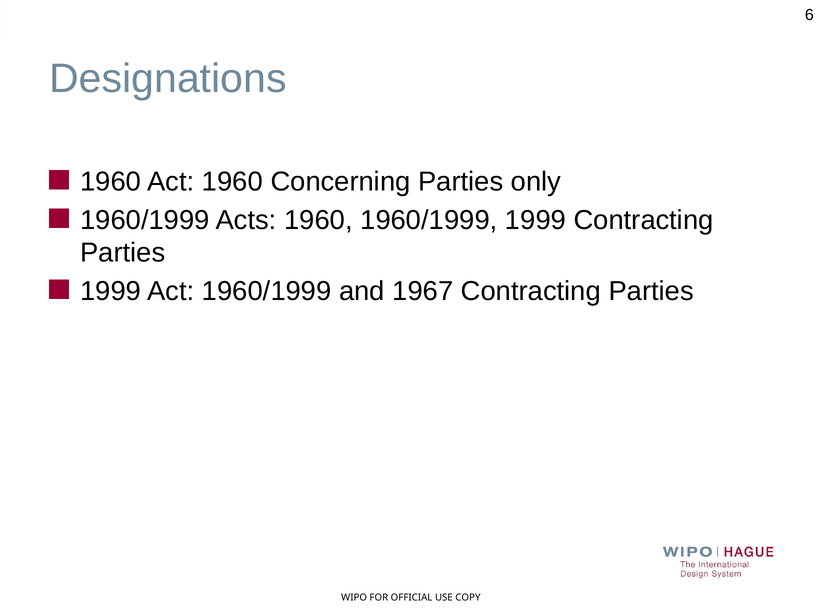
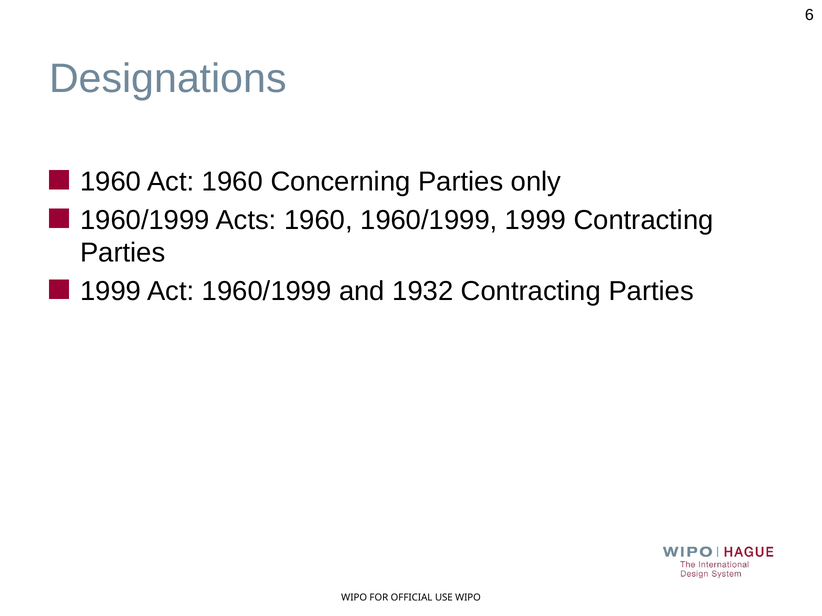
1967: 1967 -> 1932 (423, 291)
COPY: COPY -> WIPO (468, 598)
